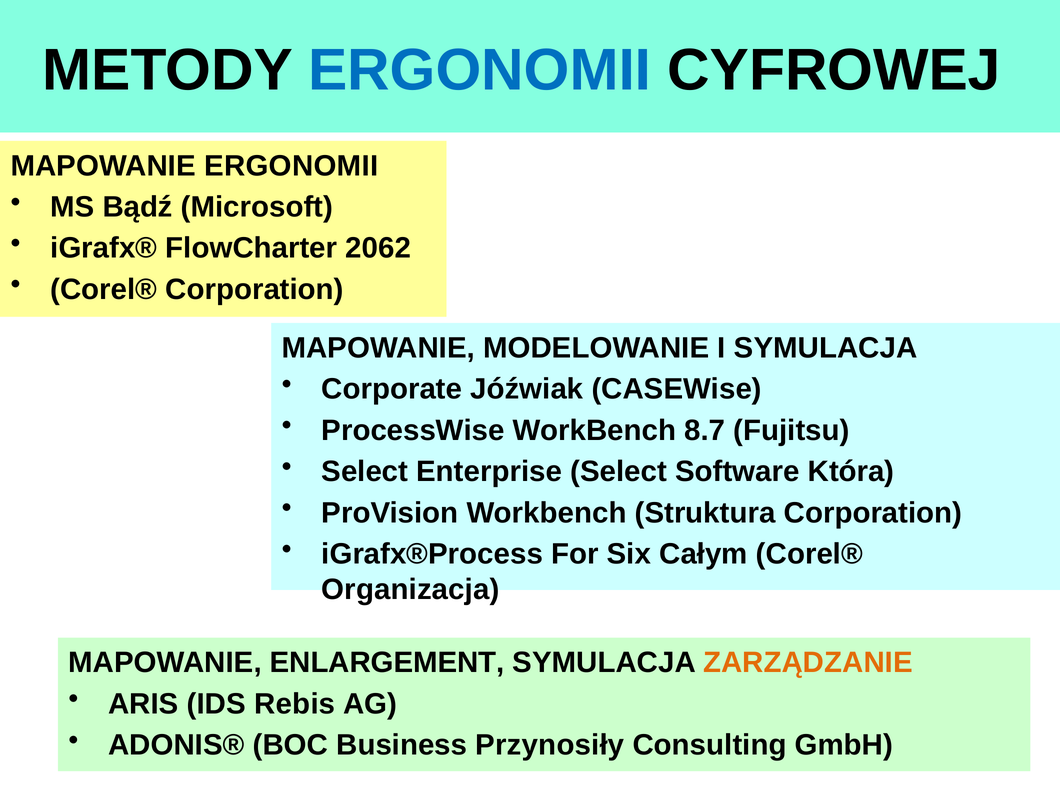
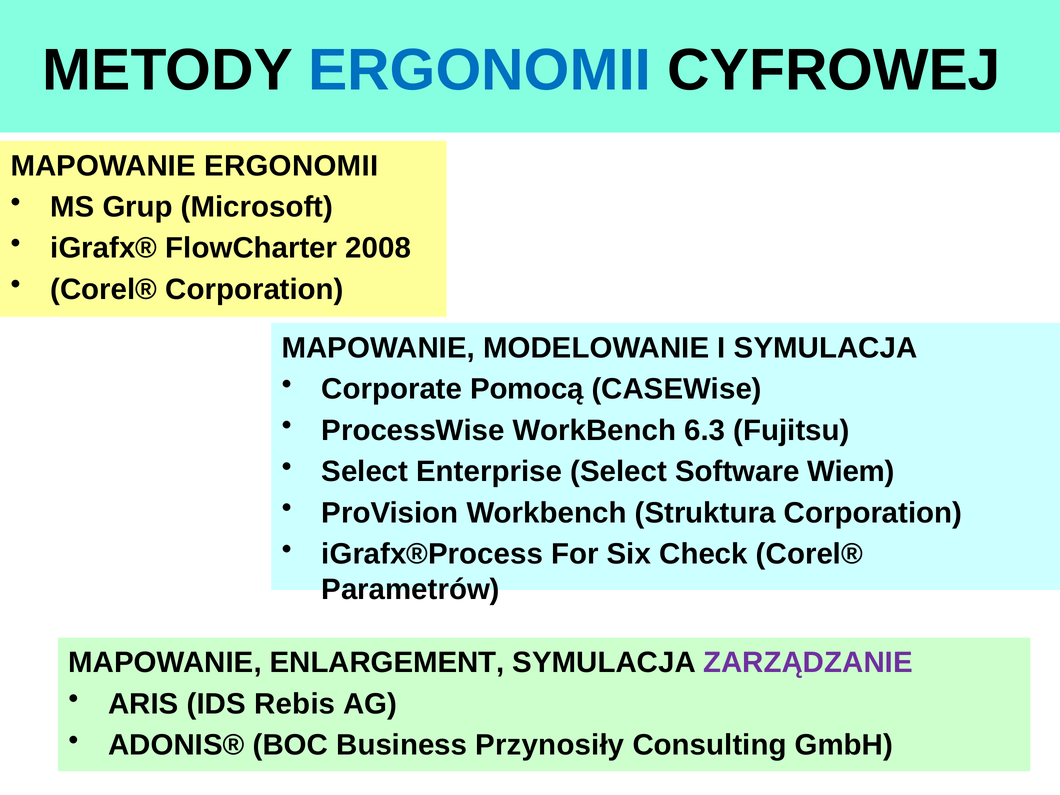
Bądź: Bądź -> Grup (138, 207)
2062: 2062 -> 2008 (378, 248)
Jóźwiak: Jóźwiak -> Pomocą (527, 389)
8.7: 8.7 -> 6.3 (705, 430)
Która: Która -> Wiem (851, 472)
Całym: Całym -> Check (703, 554)
Organizacja: Organizacja -> Parametrów (411, 589)
ZARZĄDZANIE colour: orange -> purple (808, 663)
